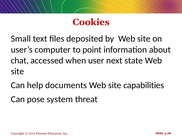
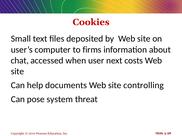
point: point -> firms (92, 50)
state: state -> costs (134, 61)
capabilities: capabilities -> controlling (144, 86)
